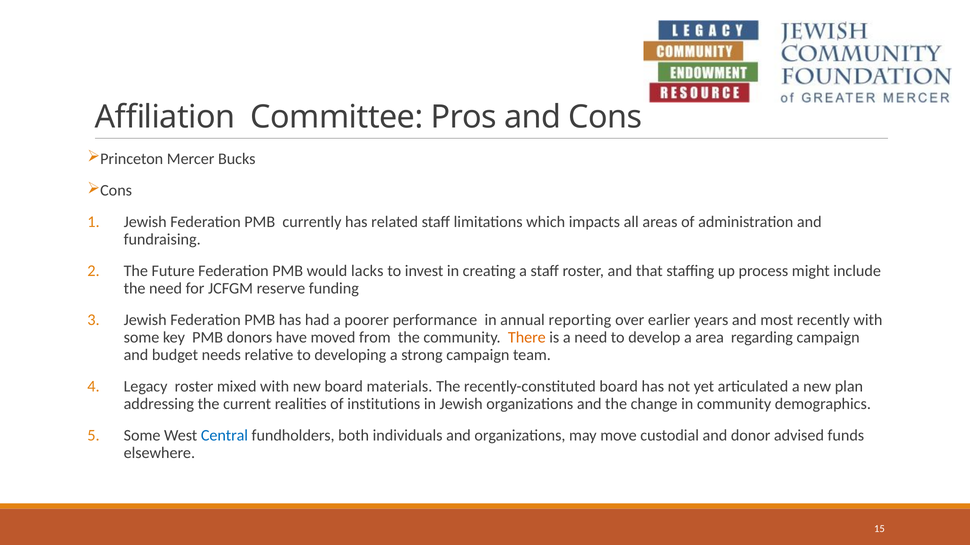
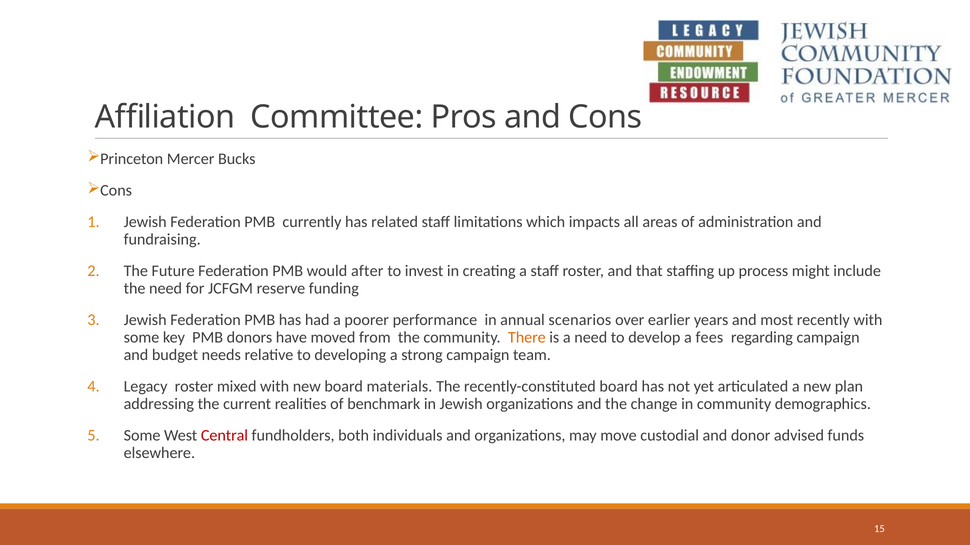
lacks: lacks -> after (367, 271)
reporting: reporting -> scenarios (580, 320)
area: area -> fees (709, 338)
institutions: institutions -> benchmark (384, 404)
Central colour: blue -> red (225, 436)
